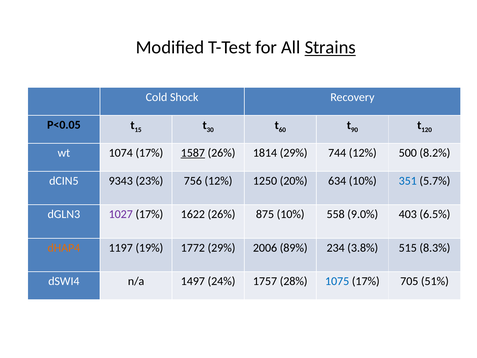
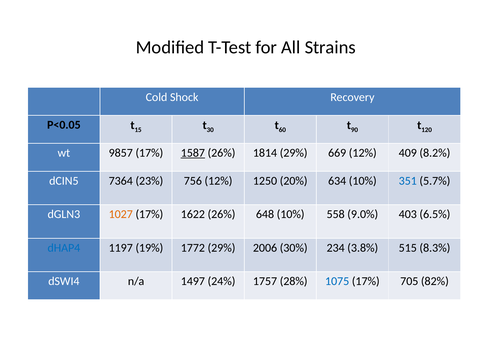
Strains underline: present -> none (330, 47)
1074: 1074 -> 9857 (121, 153)
744: 744 -> 669 (337, 153)
500: 500 -> 409 (408, 153)
9343: 9343 -> 7364 (121, 181)
1027 colour: purple -> orange (121, 214)
875: 875 -> 648 (265, 214)
dHAP4 colour: orange -> blue (64, 248)
89%: 89% -> 30% (294, 248)
51%: 51% -> 82% (435, 281)
